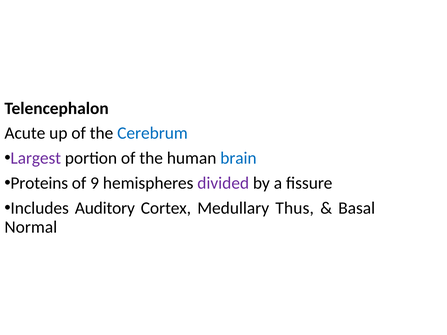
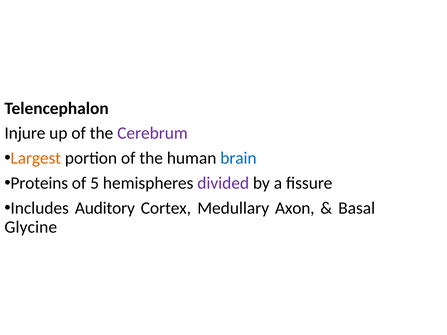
Acute: Acute -> Injure (25, 133)
Cerebrum colour: blue -> purple (152, 133)
Largest colour: purple -> orange (36, 158)
9: 9 -> 5 (95, 183)
Thus: Thus -> Axon (295, 208)
Normal: Normal -> Glycine (31, 227)
